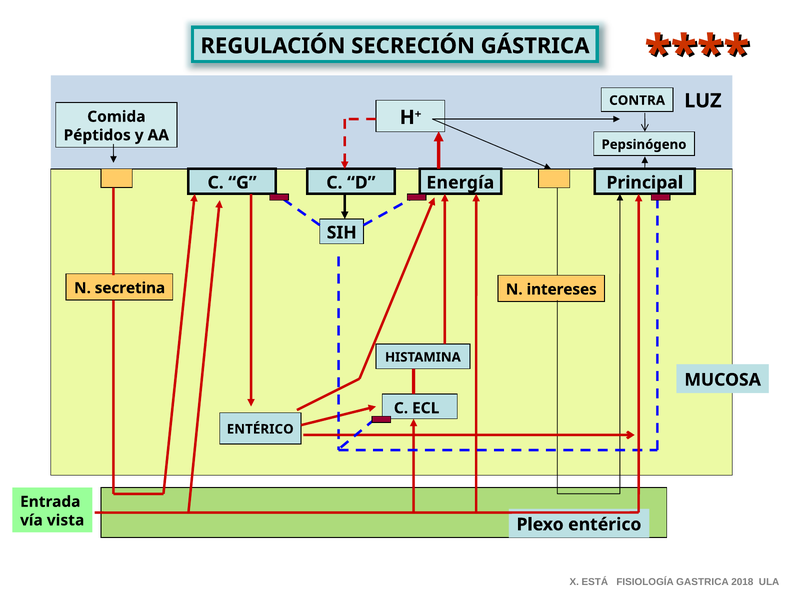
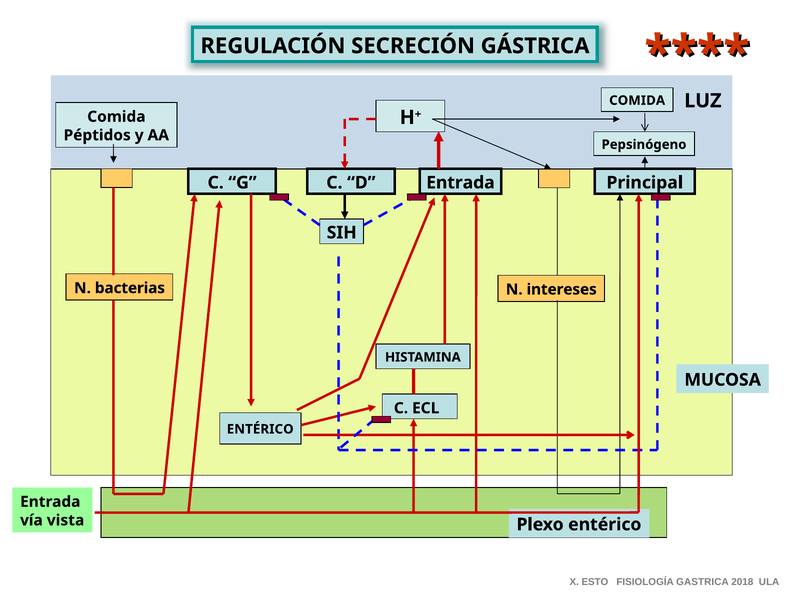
CONTRA: CONTRA -> COMIDA (637, 101)
G Energía: Energía -> Entrada (460, 183)
secretina: secretina -> bacterias (130, 288)
ESTÁ: ESTÁ -> ESTO (595, 582)
